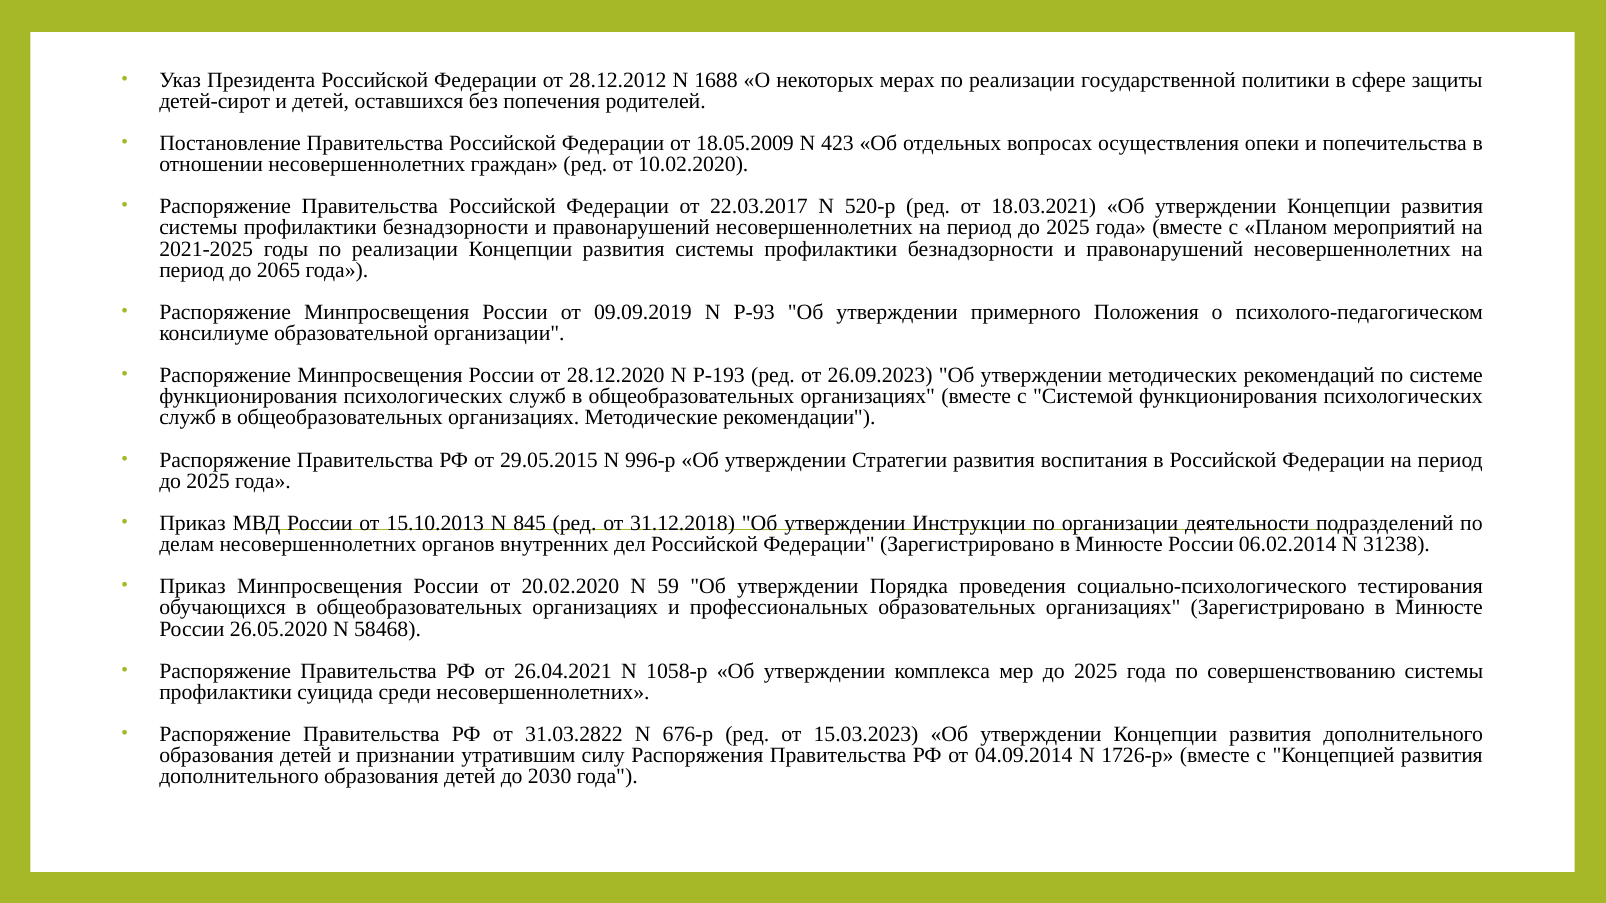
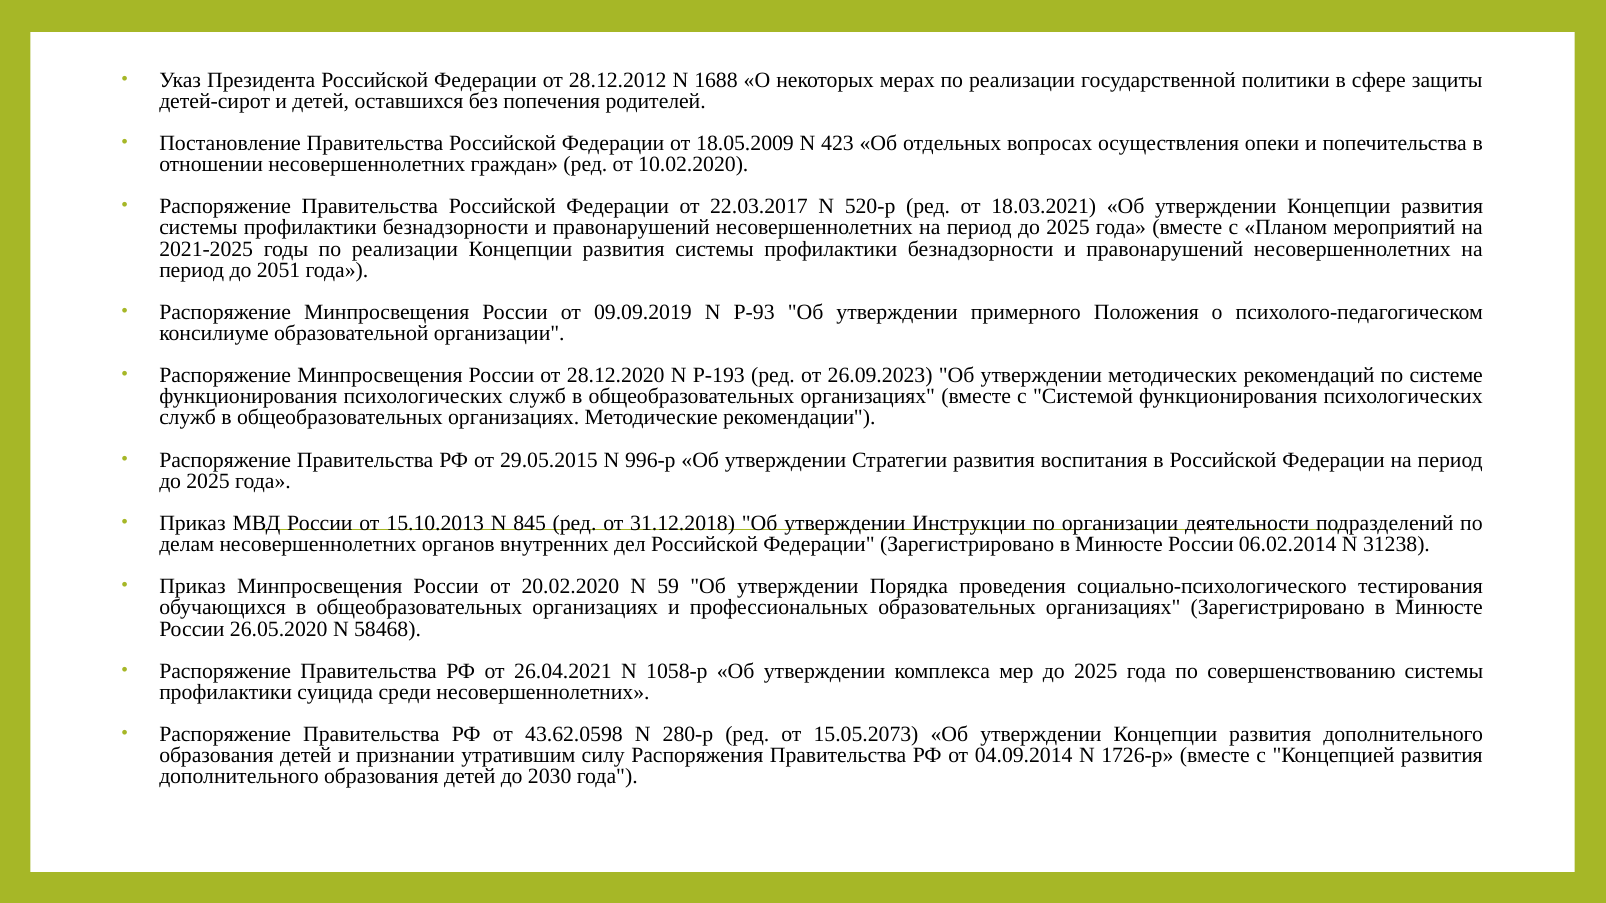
2065: 2065 -> 2051 (279, 270)
31.03.2822: 31.03.2822 -> 43.62.0598 (574, 735)
676-р: 676-р -> 280-р (688, 735)
15.03.2023: 15.03.2023 -> 15.05.2073 (866, 735)
